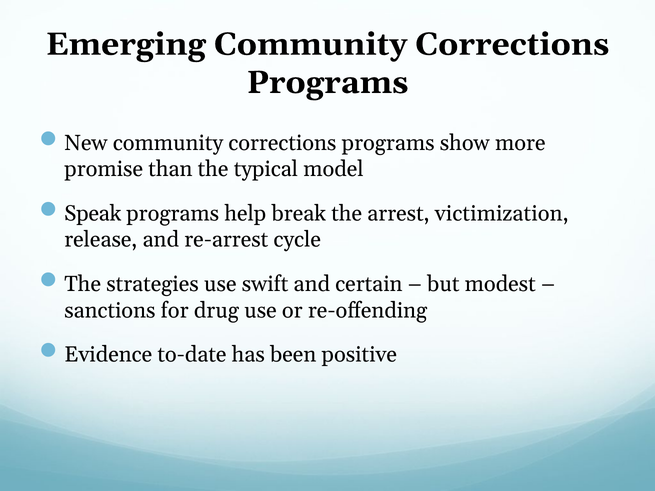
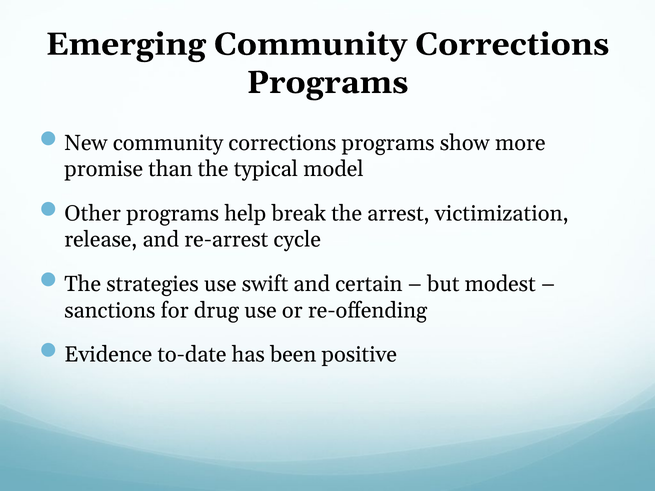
Speak: Speak -> Other (93, 214)
